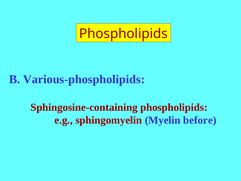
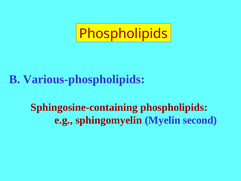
before: before -> second (200, 120)
